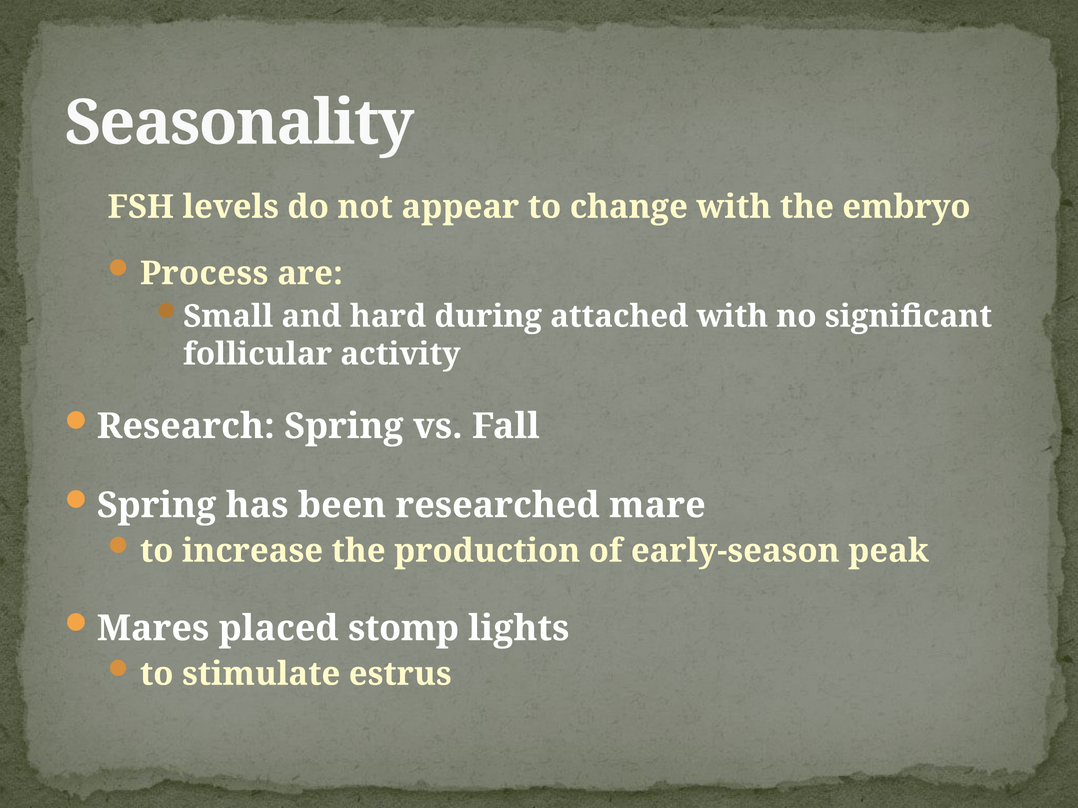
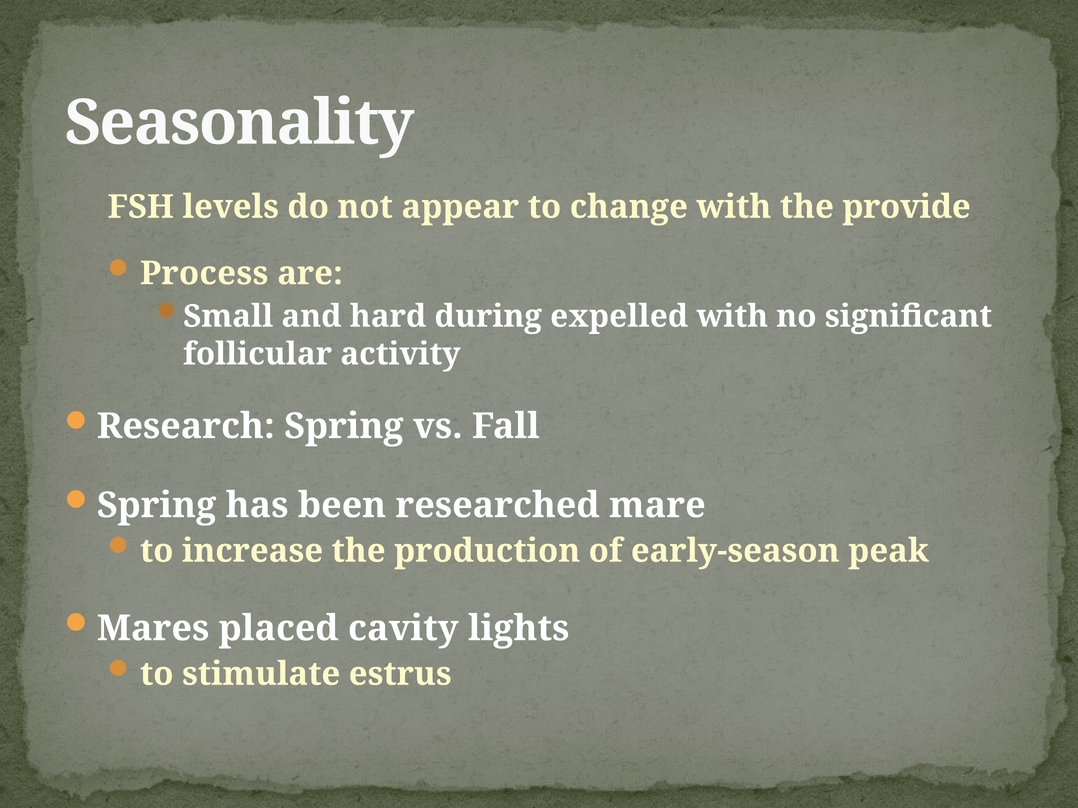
embryo: embryo -> provide (906, 207)
attached: attached -> expelled (619, 317)
stomp: stomp -> cavity (403, 629)
